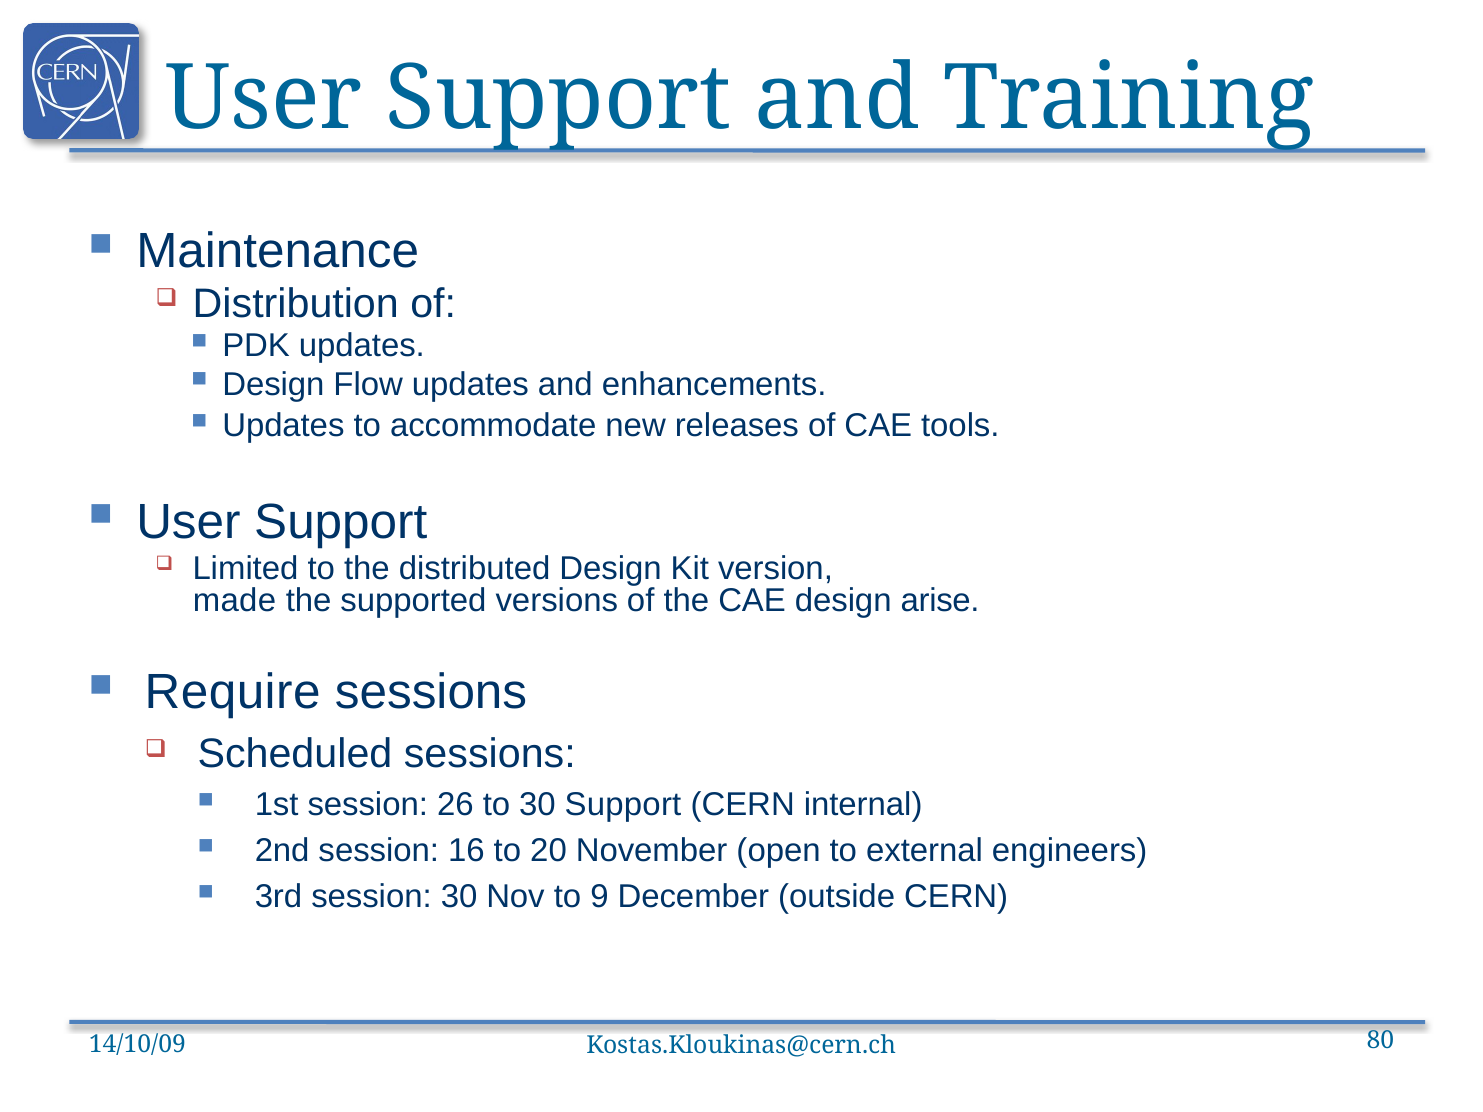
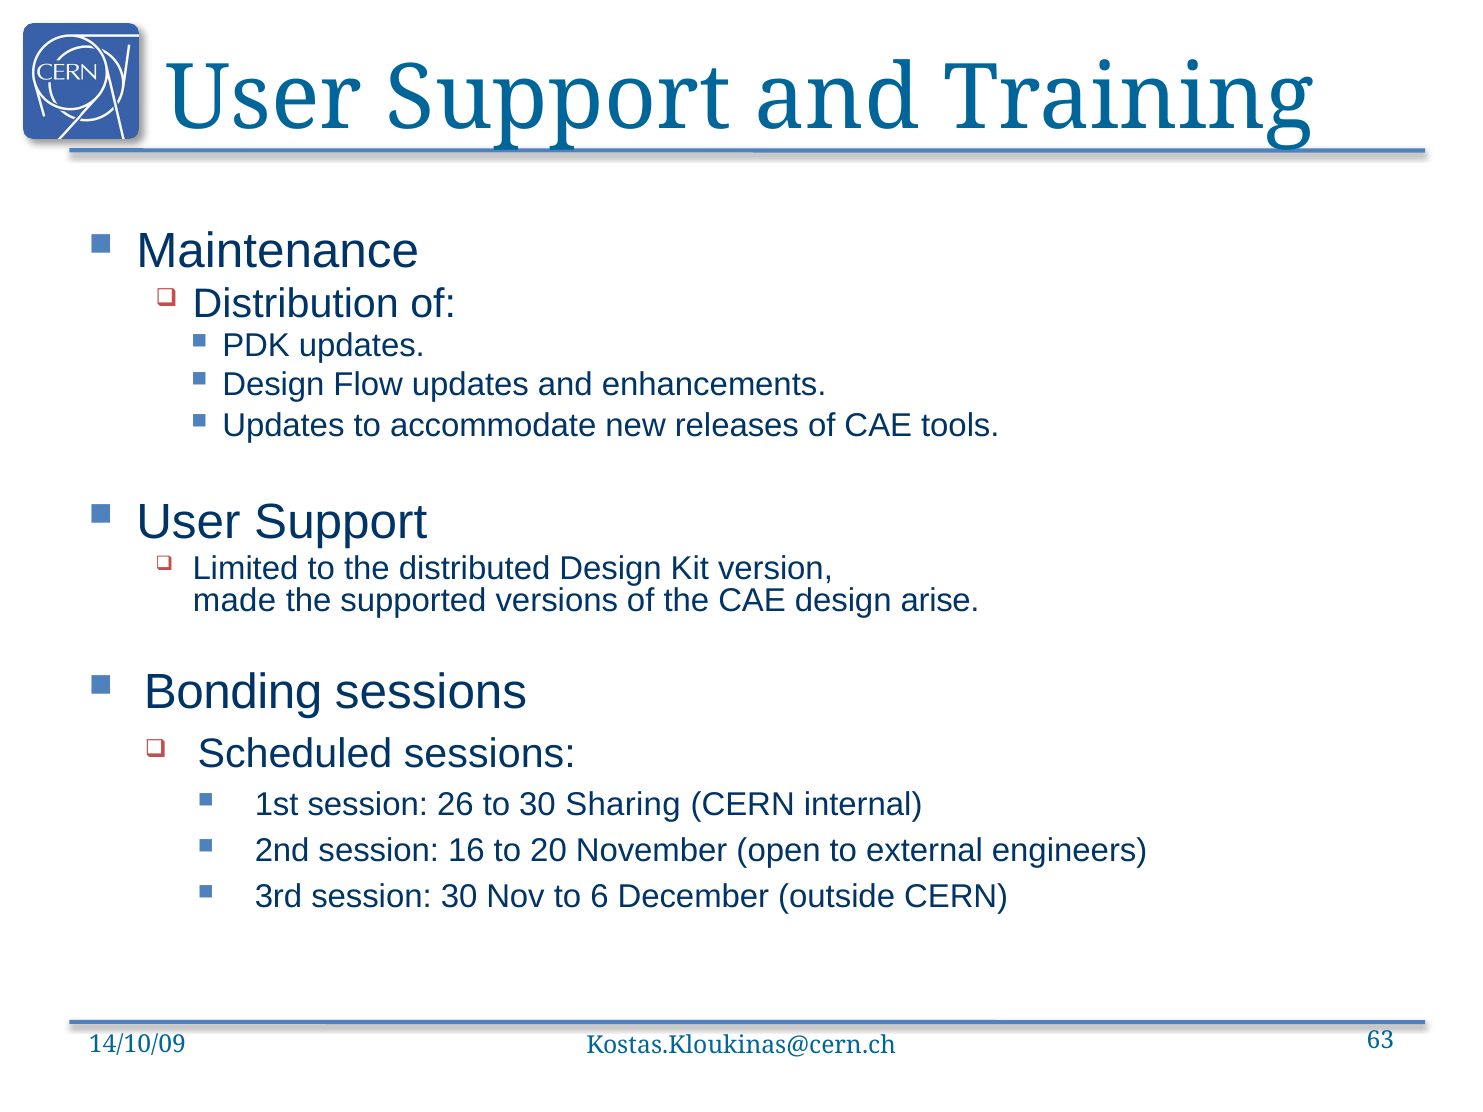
Require: Require -> Bonding (233, 692)
30 Support: Support -> Sharing (623, 805)
9: 9 -> 6 (599, 897)
80: 80 -> 63 (1380, 1041)
